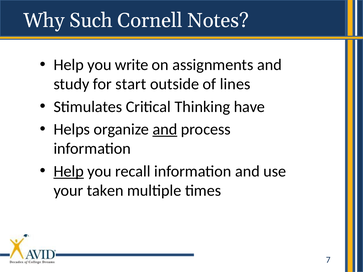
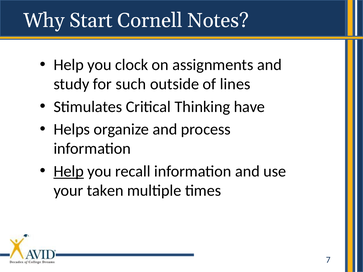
Such: Such -> Start (91, 20)
write: write -> clock (132, 65)
start: start -> such (131, 84)
and underline: present -> none (165, 129)
